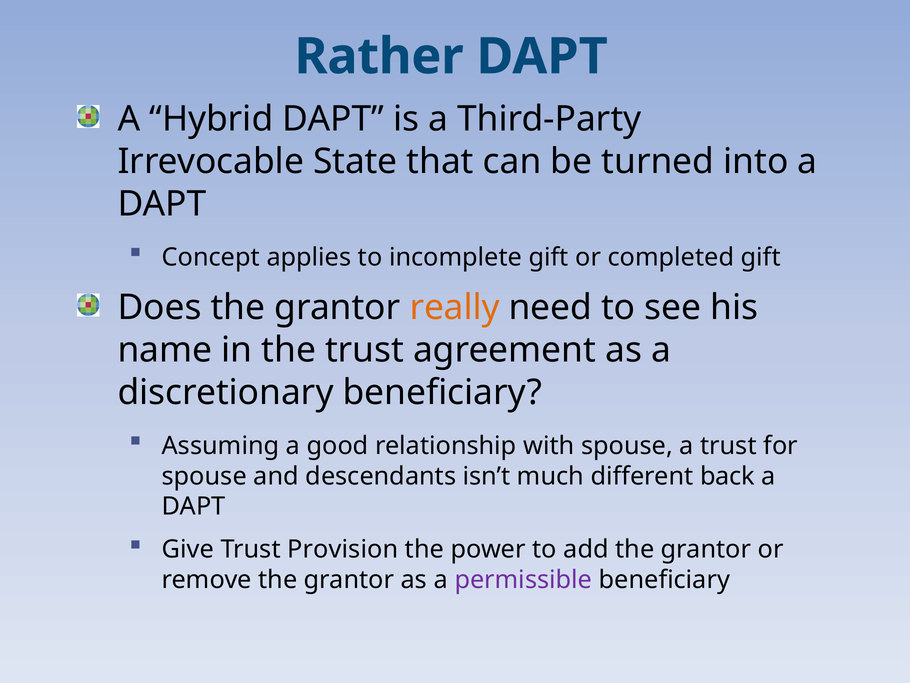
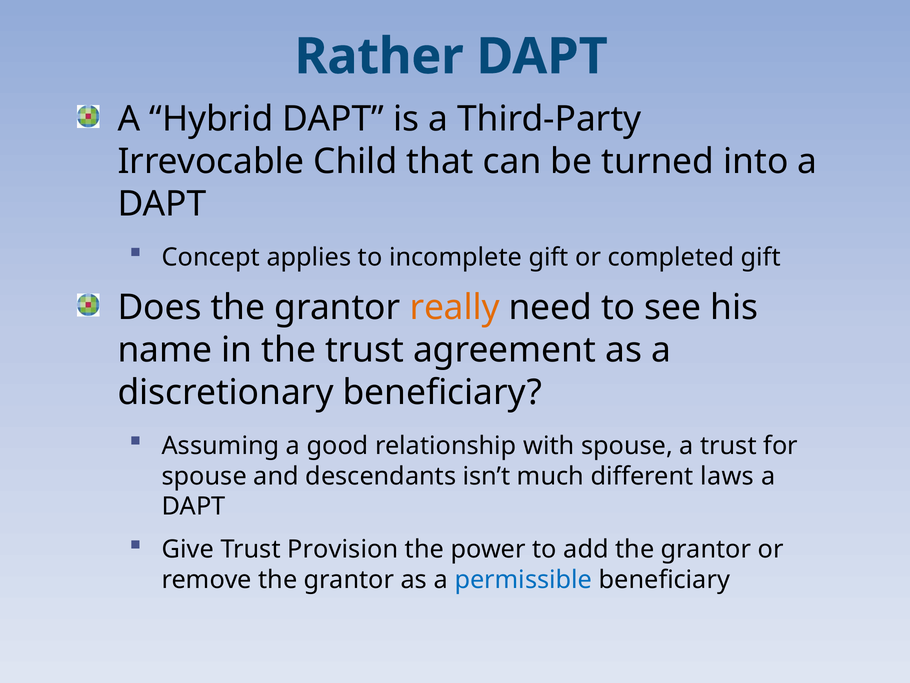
State: State -> Child (355, 161)
back: back -> laws (727, 476)
permissible colour: purple -> blue (523, 580)
